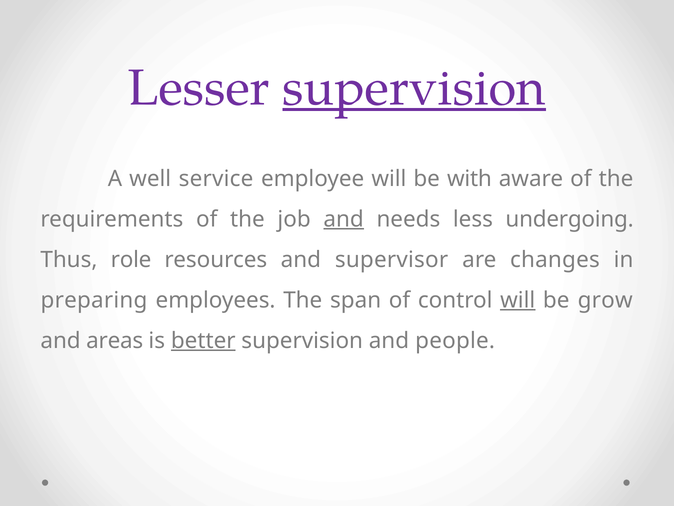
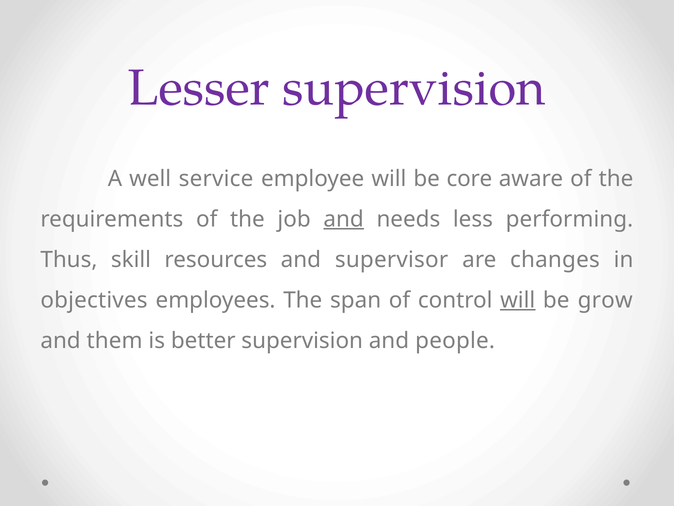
supervision underline: present -> none (414, 88)
with: with -> core (469, 179)
undergoing: undergoing -> performing (569, 219)
role: role -> skill (131, 259)
preparing: preparing -> objectives (94, 300)
areas: areas -> them (115, 340)
better underline: present -> none (203, 340)
